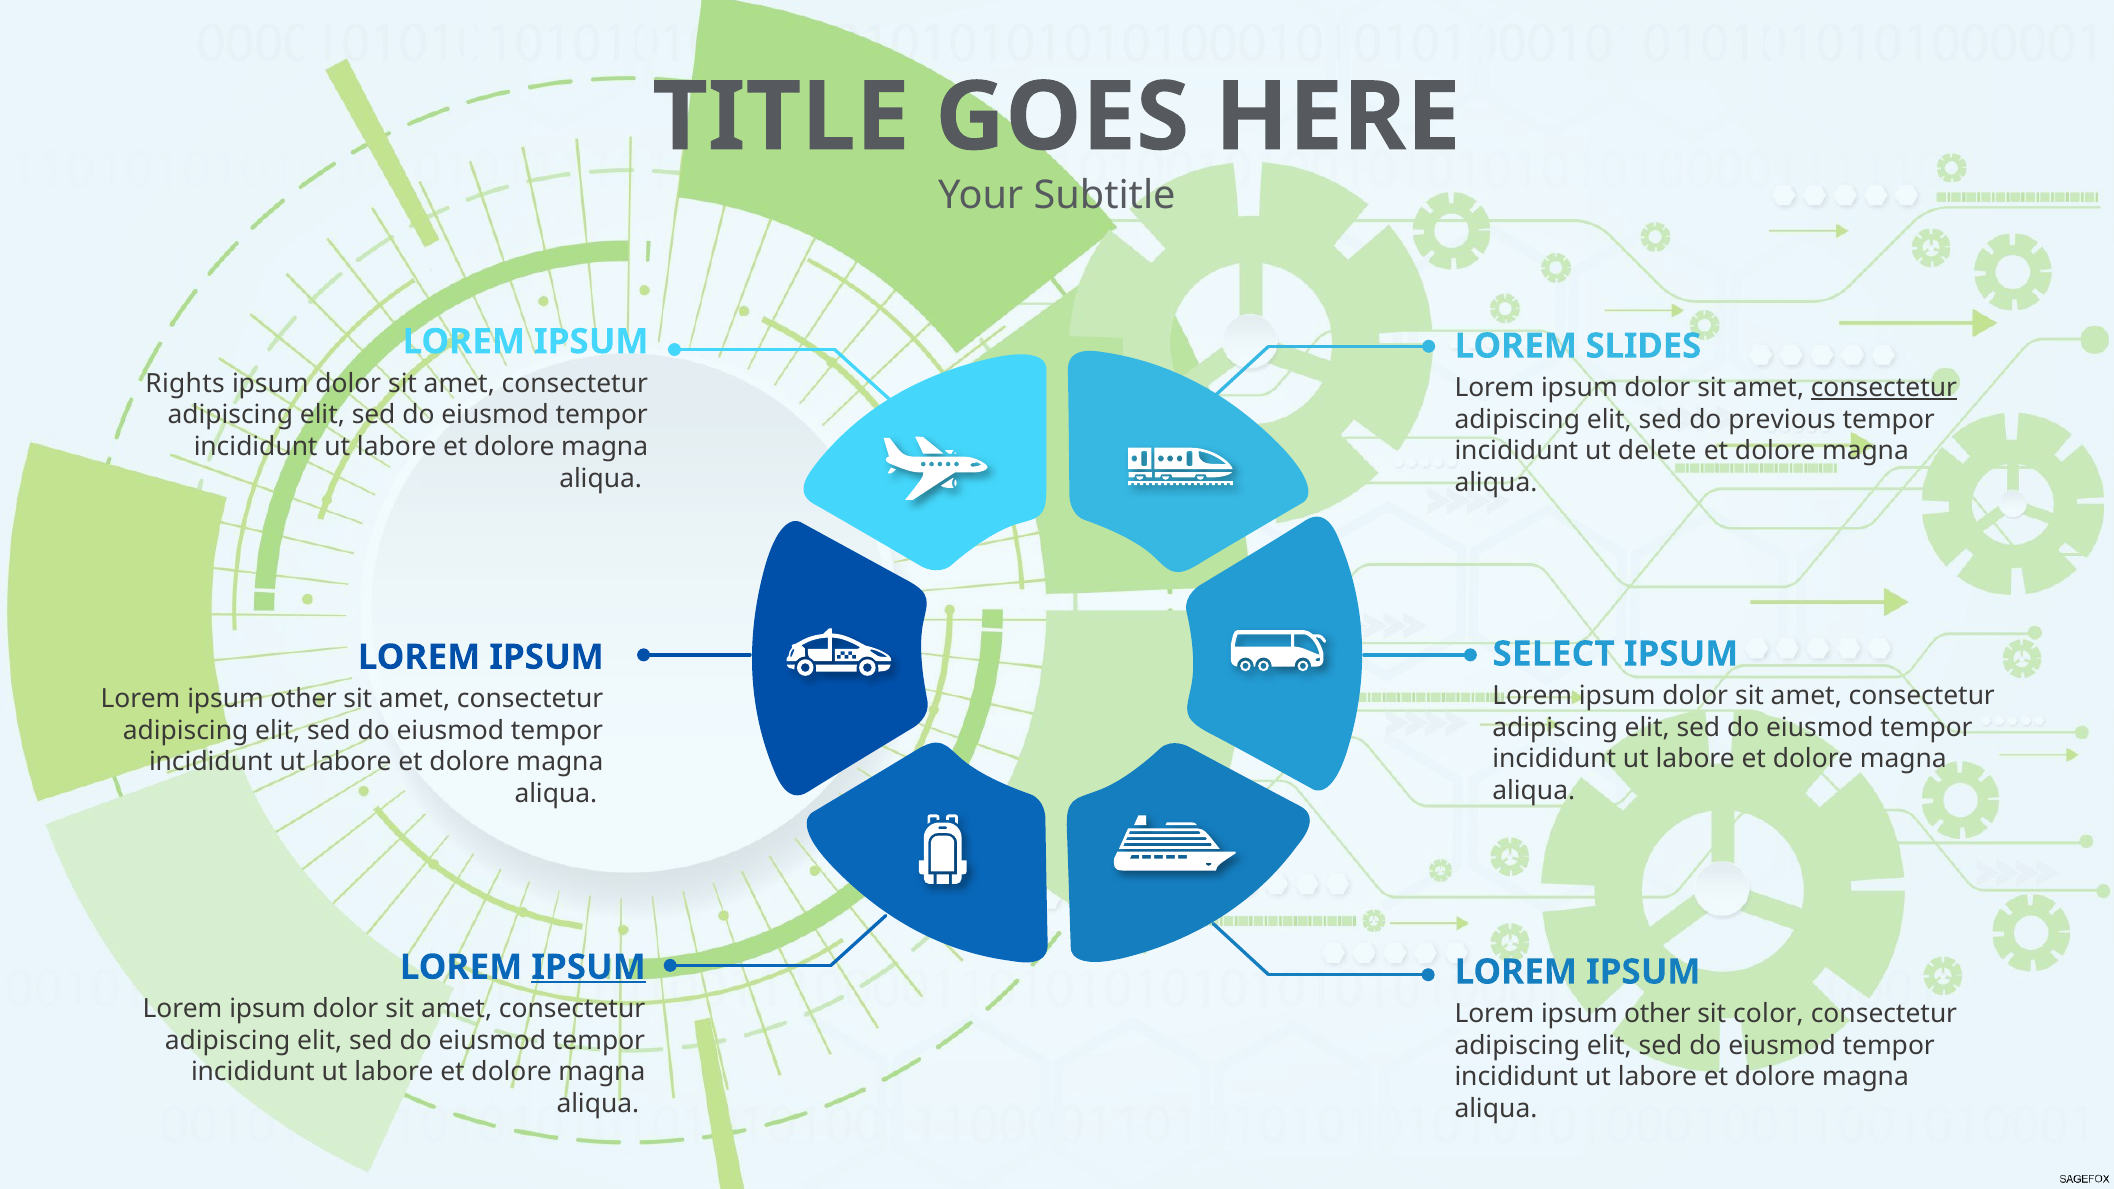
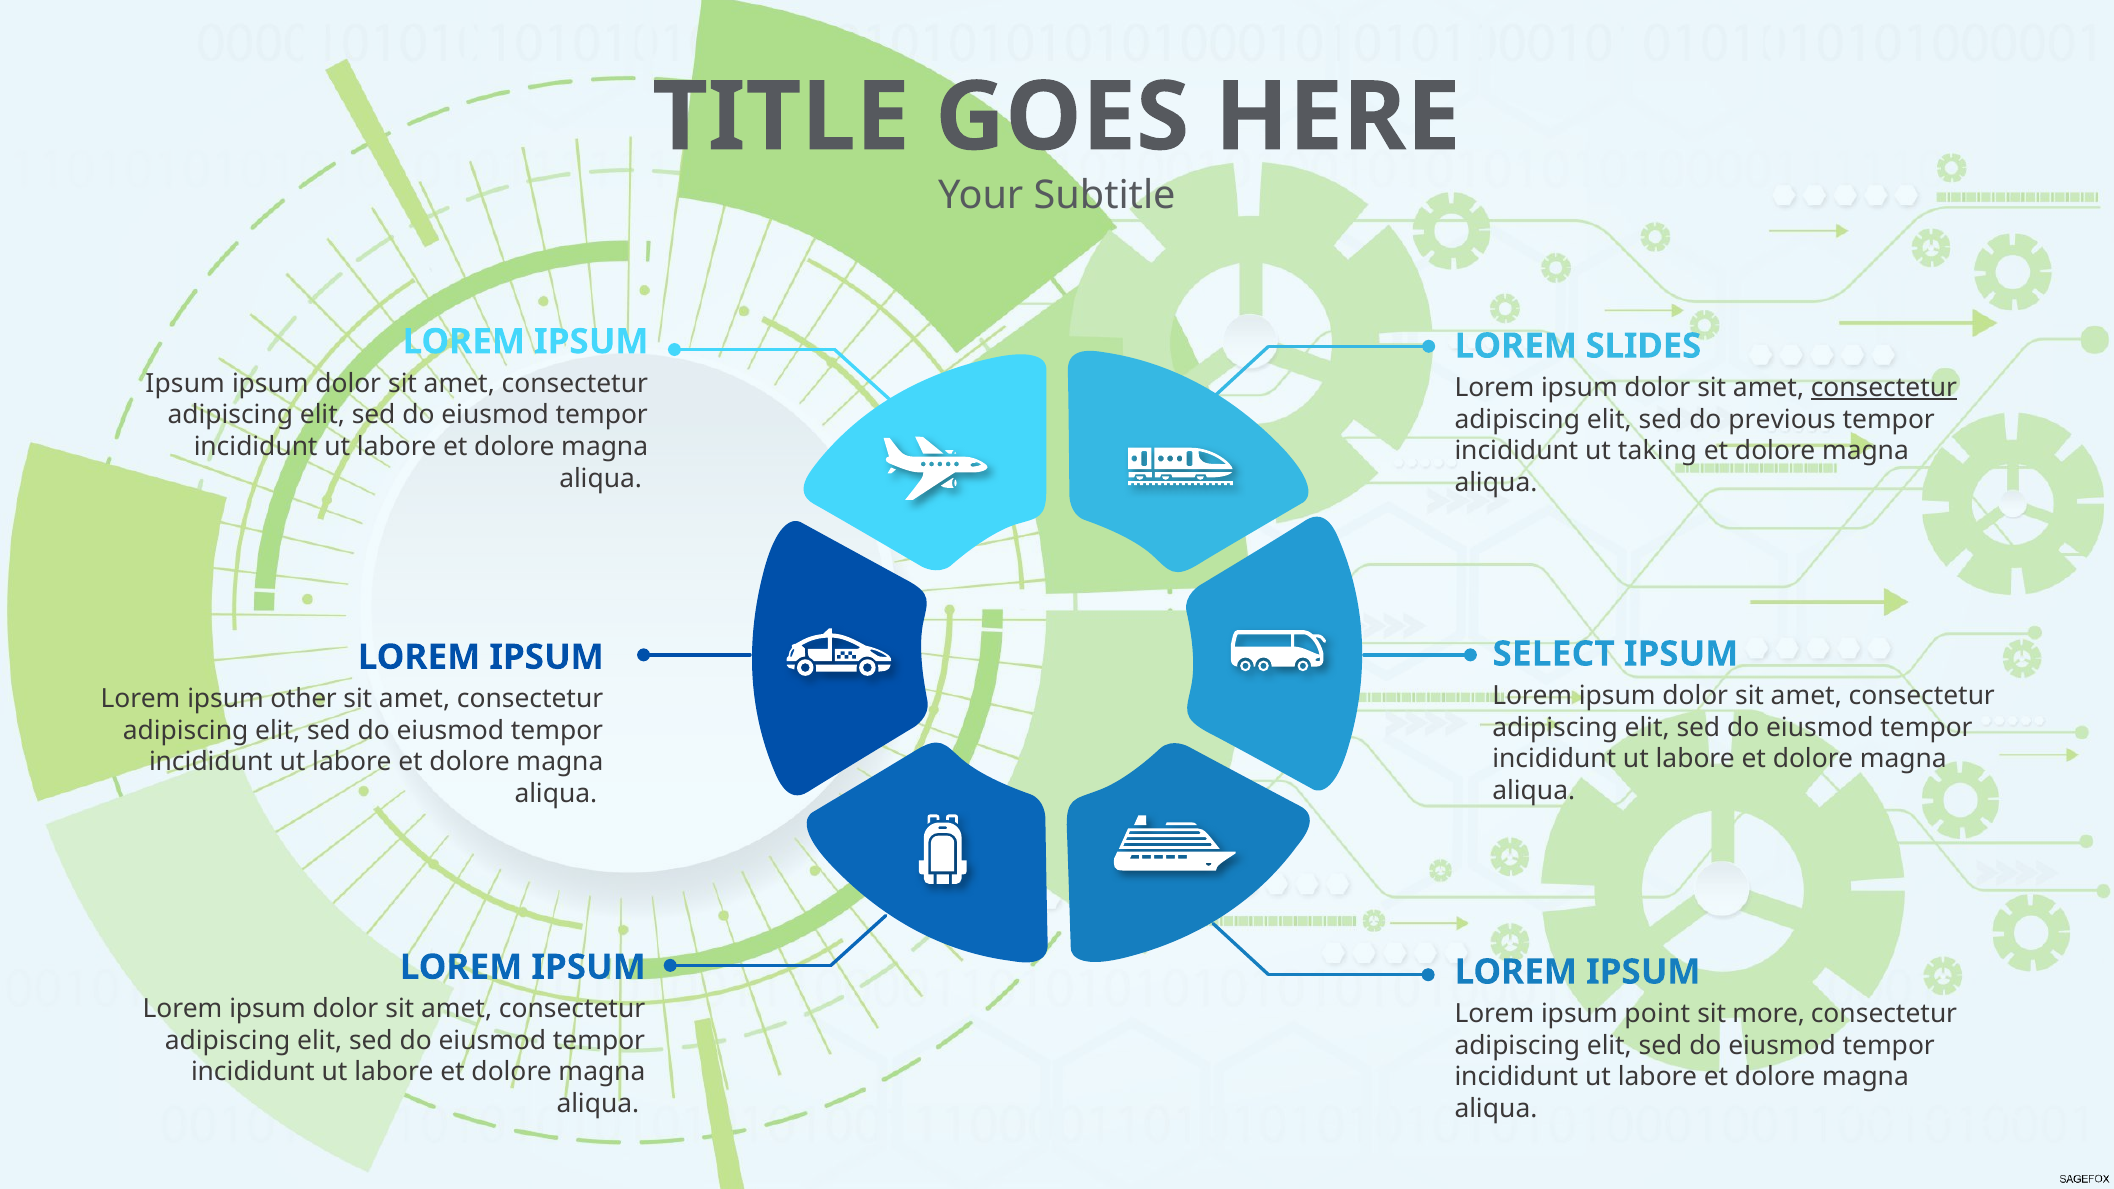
Rights: Rights -> Ipsum (185, 383)
delete: delete -> taking (1657, 451)
IPSUM underline: present -> none (589, 967)
other: other -> point (1657, 1014)
color: color -> more (1769, 1014)
